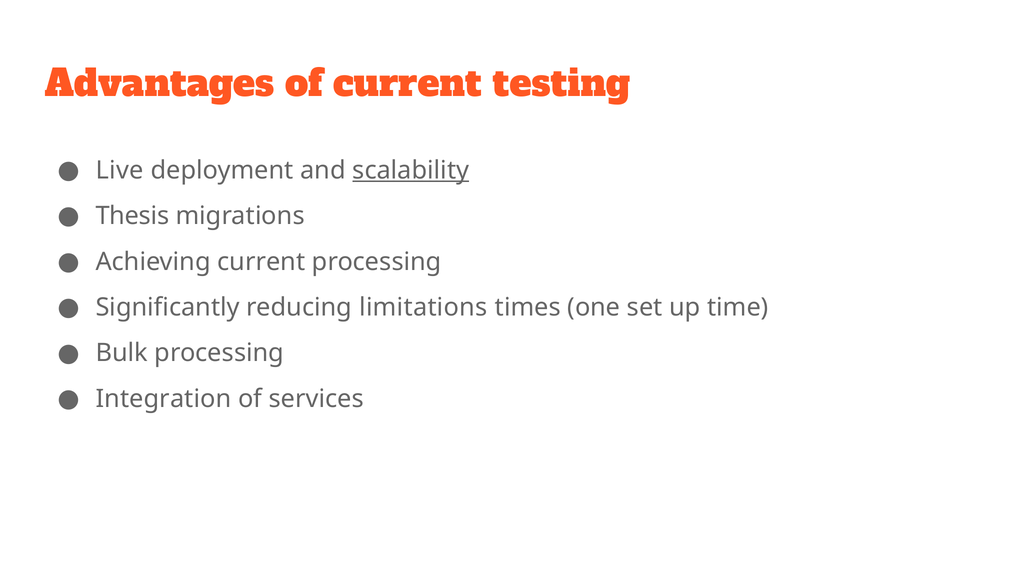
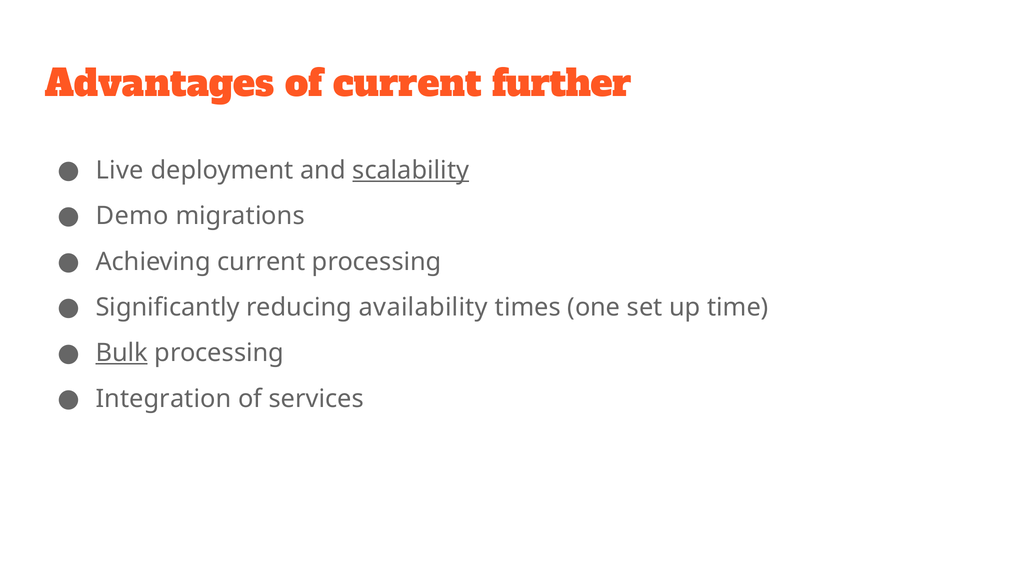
testing: testing -> further (562, 84)
Thesis: Thesis -> Demo (132, 216)
limitations: limitations -> availability (423, 308)
Bulk underline: none -> present (122, 353)
